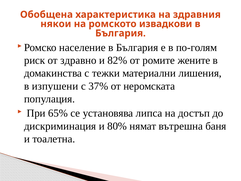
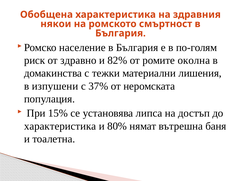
извадкови: извадкови -> смъртност (166, 24)
жените: жените -> околна (194, 60)
65%: 65% -> 15% (58, 113)
дискриминация: дискриминация -> характеристика (60, 126)
